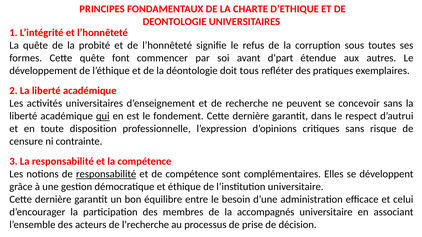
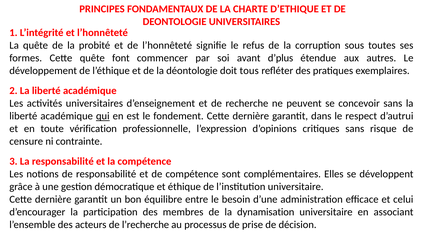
d’part: d’part -> d’plus (281, 58)
disposition: disposition -> vérification (93, 129)
responsabilité underline: present -> none (106, 174)
accompagnés: accompagnés -> dynamisation (266, 212)
